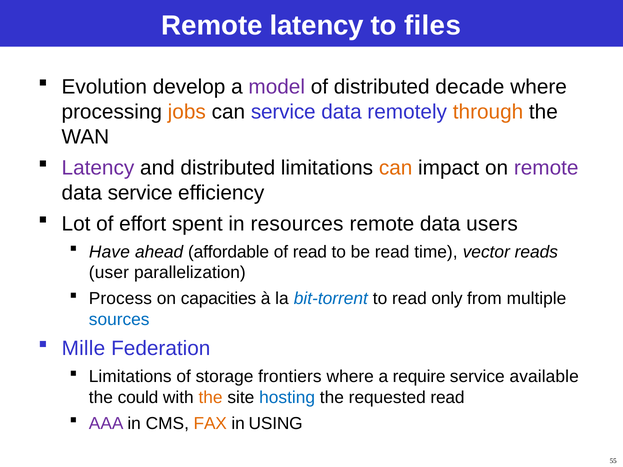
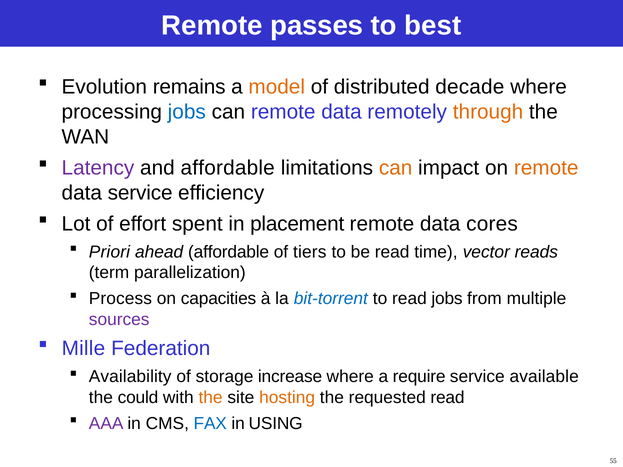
Remote latency: latency -> passes (317, 25)
files: files -> best (433, 25)
develop: develop -> remains (189, 87)
model colour: purple -> orange (277, 87)
jobs colour: orange -> blue (187, 112)
can service: service -> remote (283, 112)
and distributed: distributed -> affordable (228, 168)
remote colour: purple -> orange (546, 168)
resources: resources -> placement (297, 224)
users: users -> cores (492, 224)
Have: Have -> Priori (109, 252)
of read: read -> tiers (310, 252)
user: user -> term (109, 273)
read only: only -> jobs (447, 299)
sources colour: blue -> purple (119, 320)
Limitations: Limitations -> Availability (130, 377)
frontiers: frontiers -> increase (290, 377)
hosting colour: blue -> orange (287, 398)
FAX colour: orange -> blue (210, 424)
